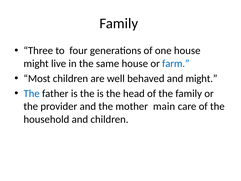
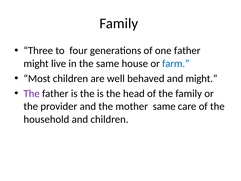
one house: house -> father (187, 51)
The colour: blue -> purple (32, 93)
mother main: main -> same (164, 106)
